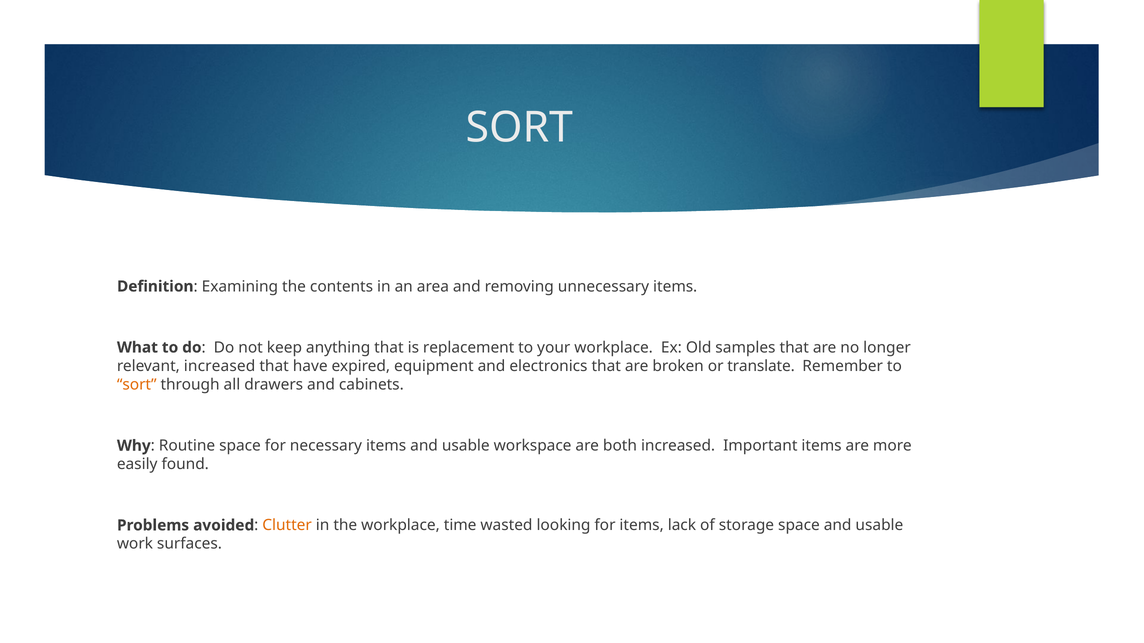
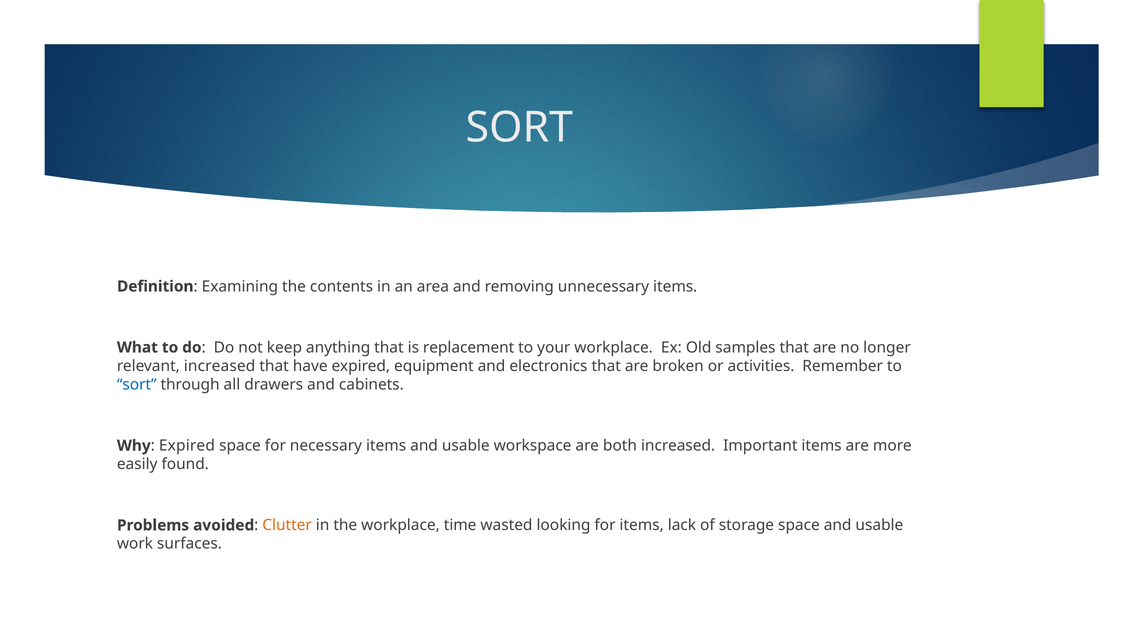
translate: translate -> activities (761, 366)
sort colour: orange -> blue (137, 385)
Why Routine: Routine -> Expired (187, 446)
